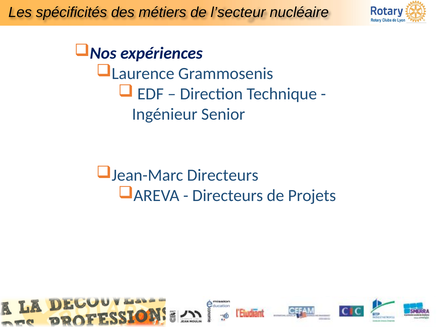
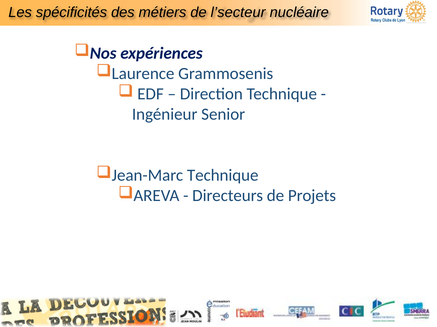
Jean-Marc Directeurs: Directeurs -> Technique (223, 176)
